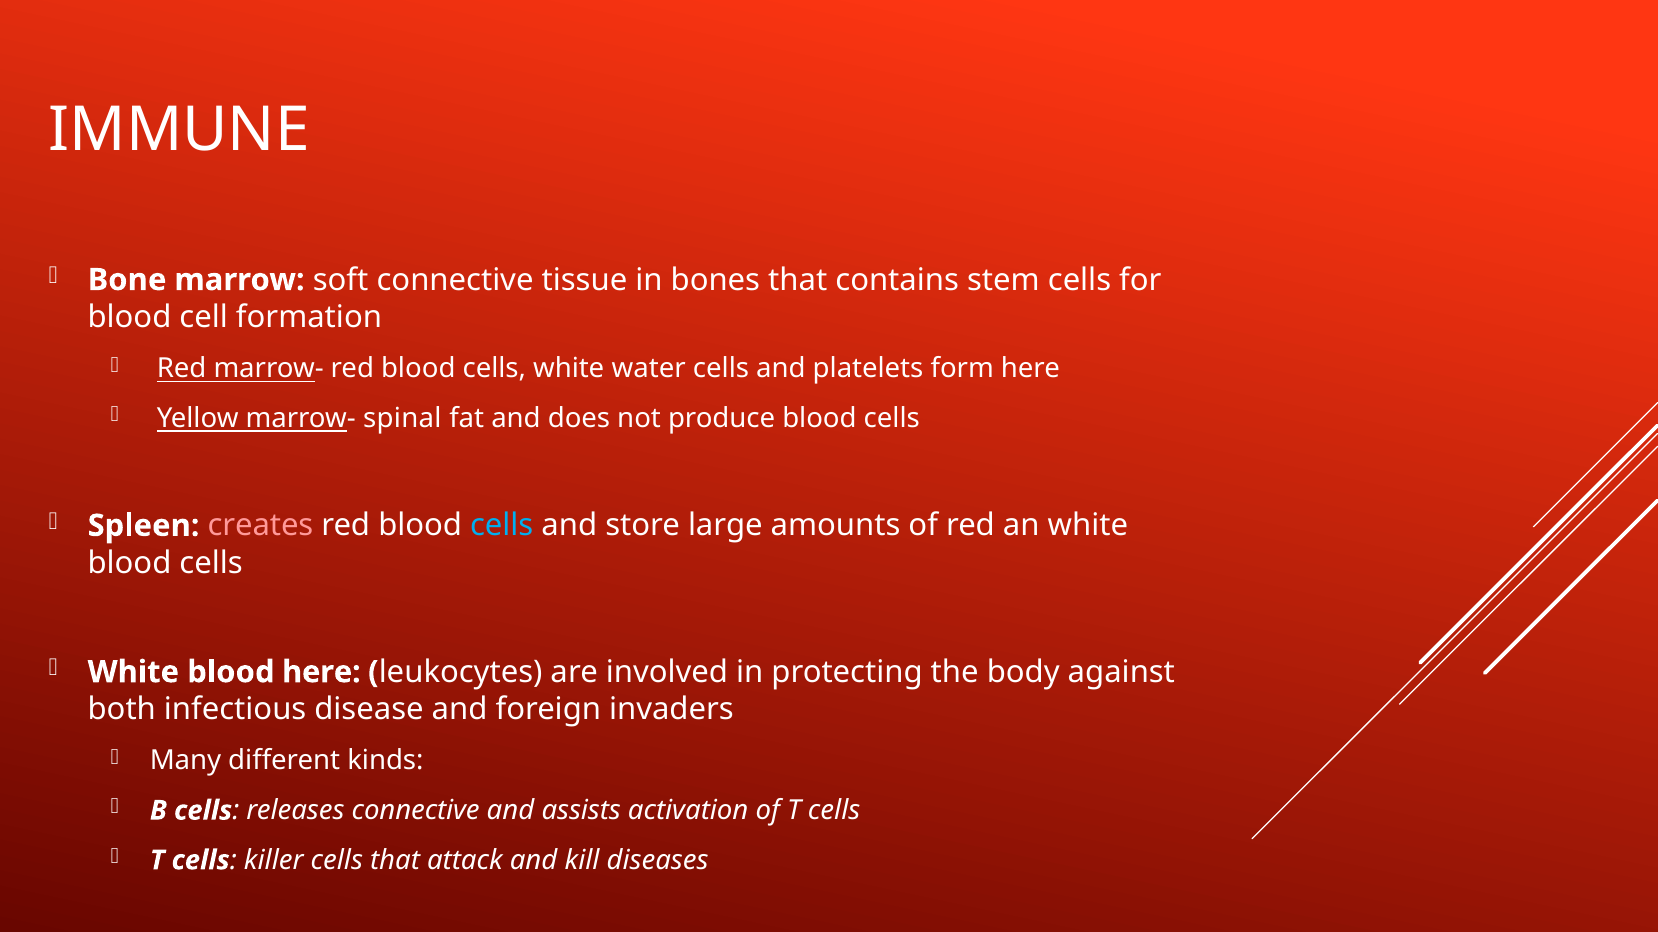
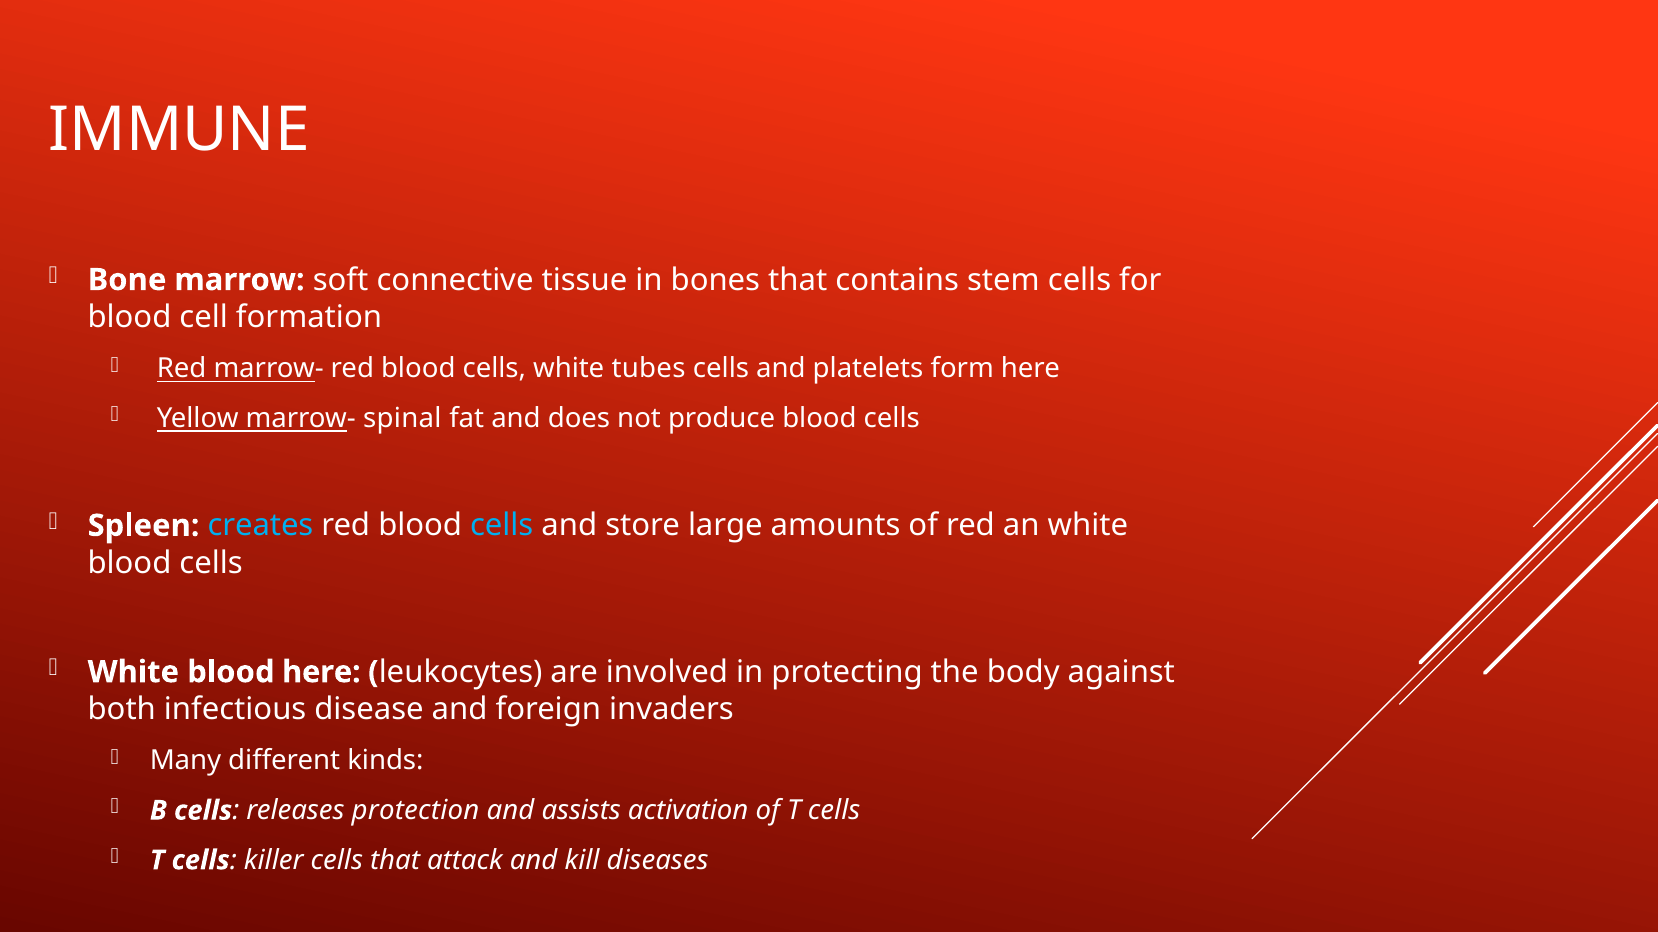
water: water -> tubes (649, 369)
creates colour: pink -> light blue (260, 526)
releases connective: connective -> protection (416, 811)
